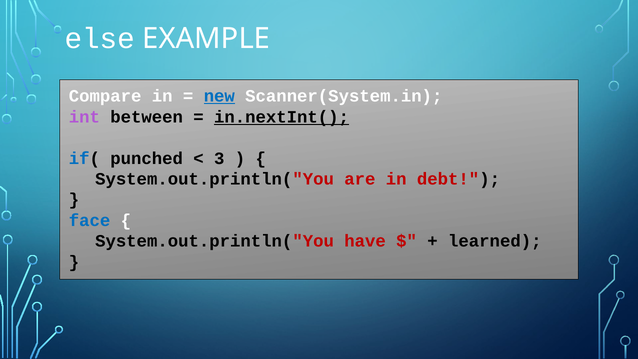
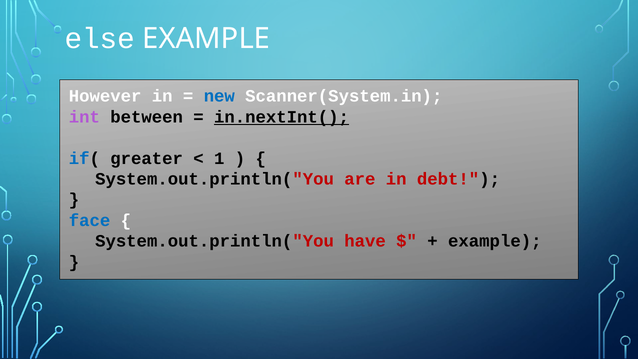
Compare: Compare -> However (105, 96)
new underline: present -> none (219, 96)
punched: punched -> greater (147, 158)
3: 3 -> 1 (219, 158)
learned: learned -> example (495, 241)
